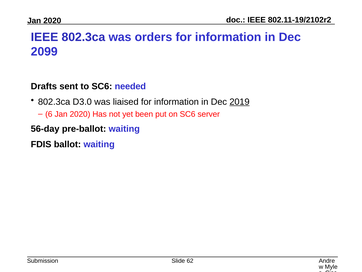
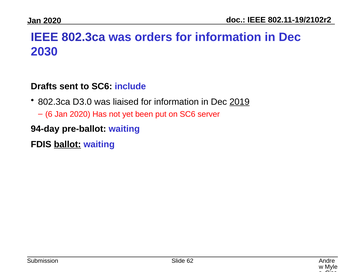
2099: 2099 -> 2030 (44, 52)
needed: needed -> include (130, 86)
56-day: 56-day -> 94-day (45, 129)
ballot underline: none -> present (67, 144)
